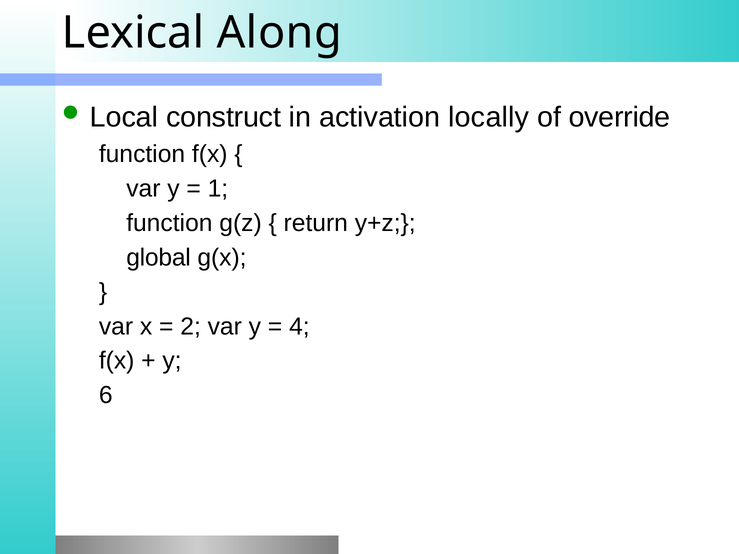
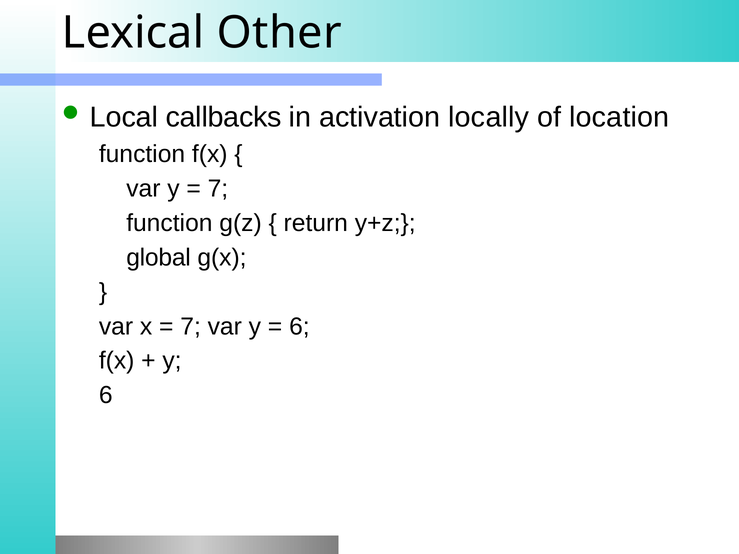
Along: Along -> Other (279, 33)
construct: construct -> callbacks (224, 117)
override: override -> location (619, 117)
1: 1 -> 7 (218, 189)
2: 2 -> 7 (191, 327)
4: 4 -> 6 (299, 327)
